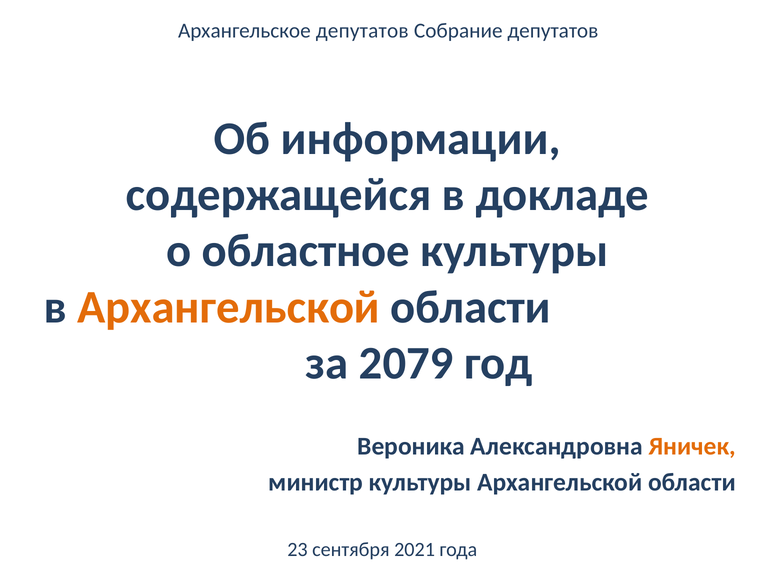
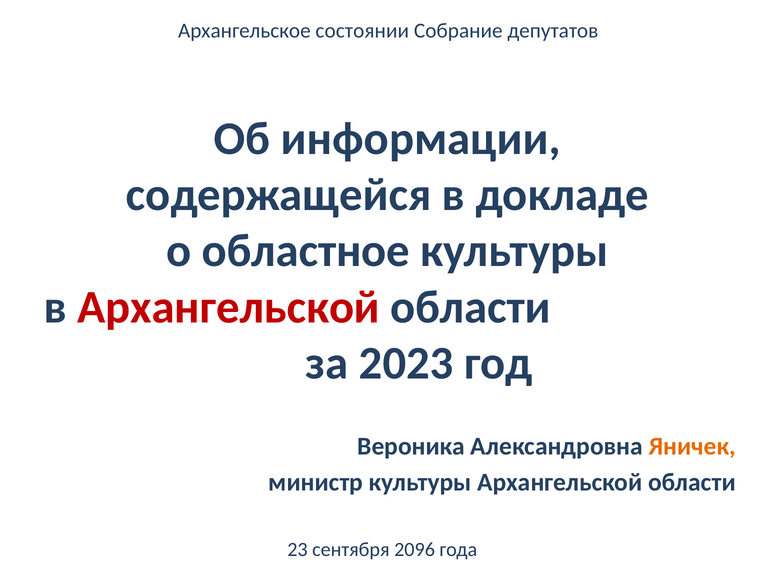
Архангельское депутатов: депутатов -> состоянии (362, 31)
Архангельской colour: orange -> red (229, 307)
2079: 2079 -> 2023 (406, 363)
2021: 2021 -> 2096 (415, 550)
